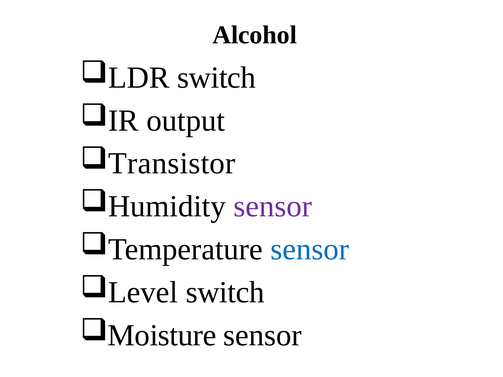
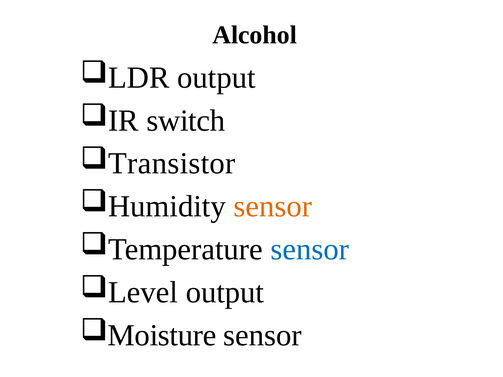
LDR switch: switch -> output (216, 78)
output: output -> switch (186, 121)
sensor colour: purple -> orange (273, 207)
Level switch: switch -> output (225, 293)
